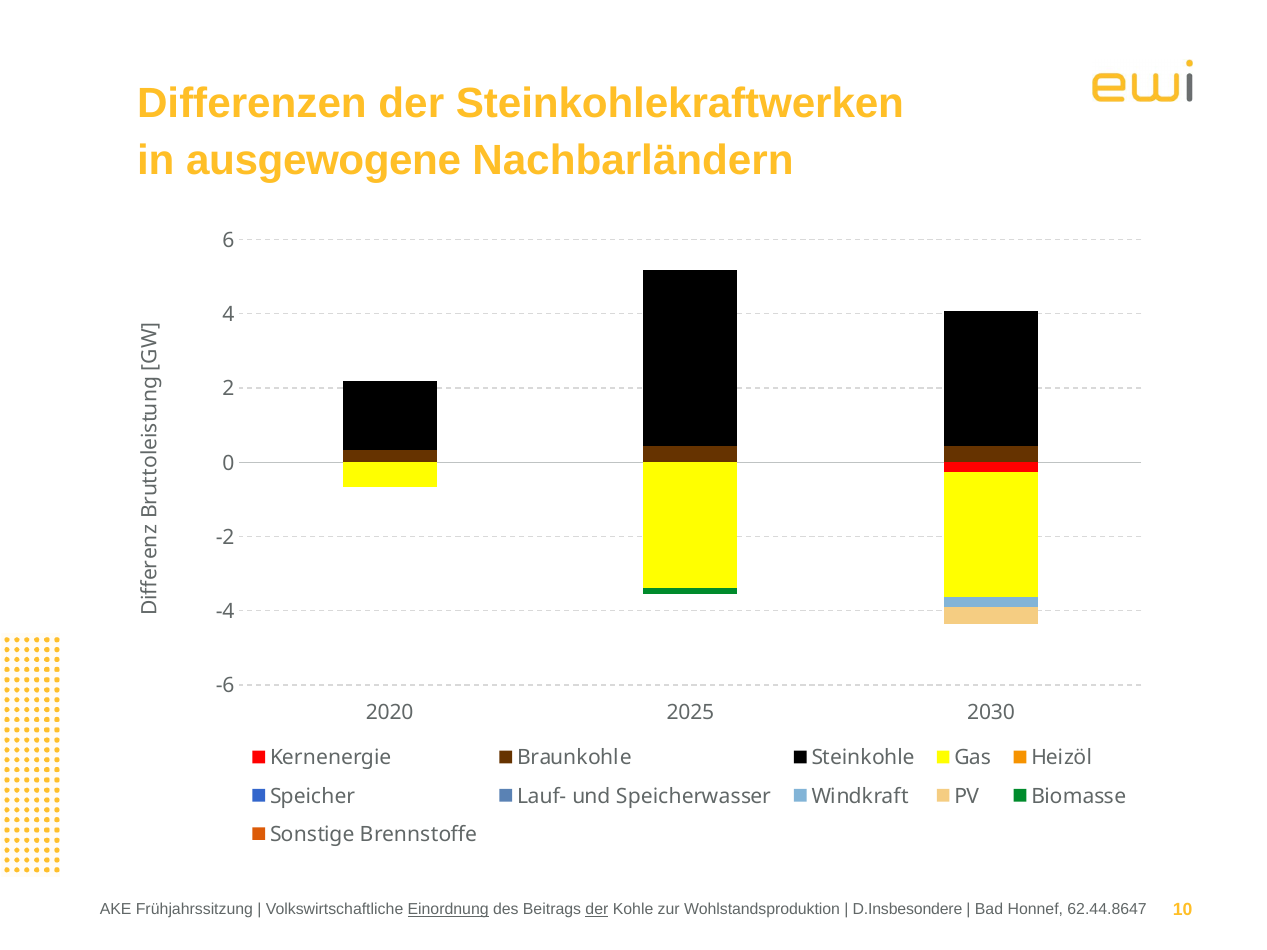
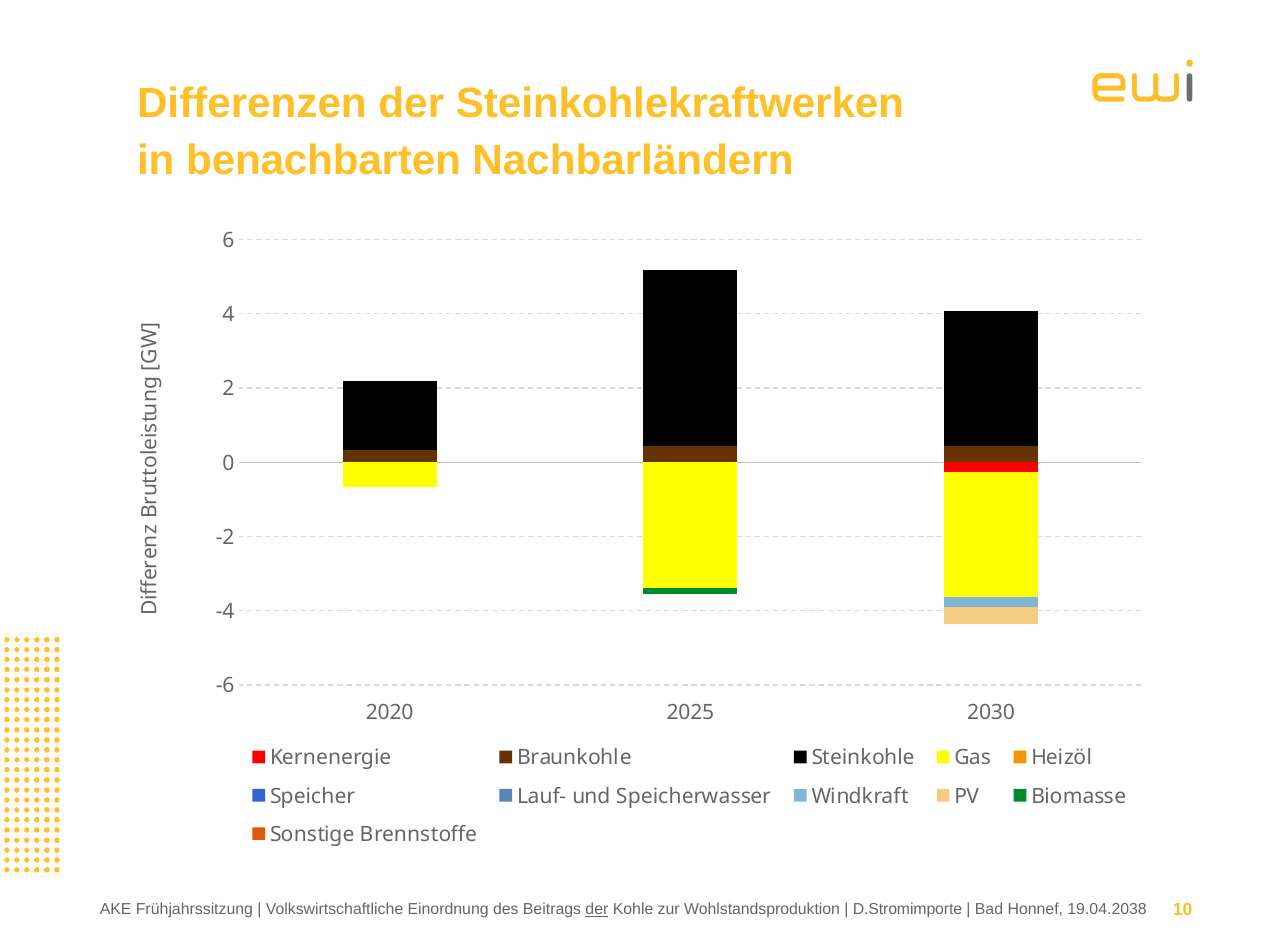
ausgewogene: ausgewogene -> benachbarten (324, 160)
Einordnung underline: present -> none (448, 910)
D.Insbesondere: D.Insbesondere -> D.Stromimporte (907, 910)
62.44.8647: 62.44.8647 -> 19.04.2038 (1107, 910)
